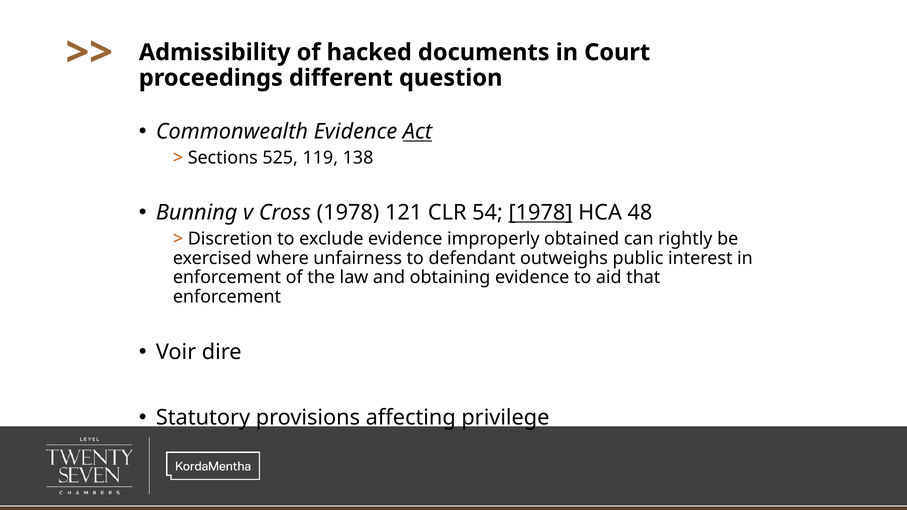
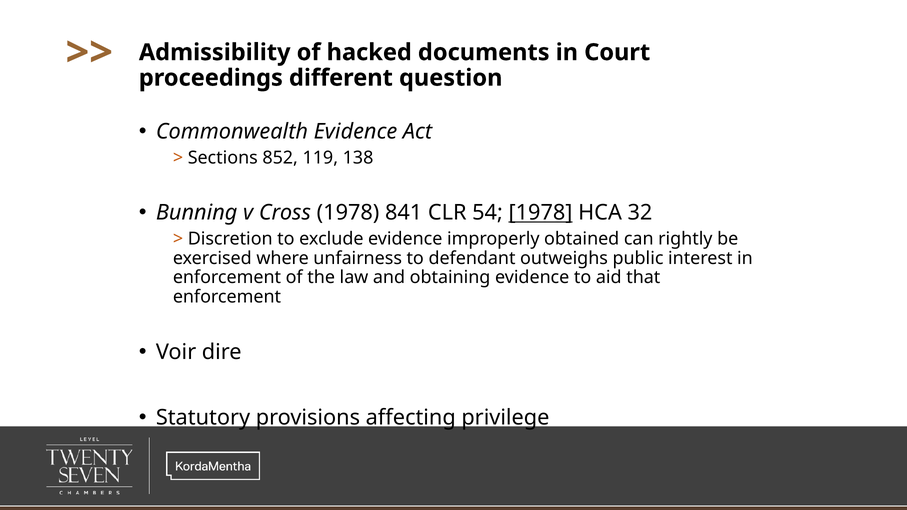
Act underline: present -> none (418, 132)
525: 525 -> 852 (280, 158)
121: 121 -> 841 (404, 213)
48: 48 -> 32 (640, 213)
